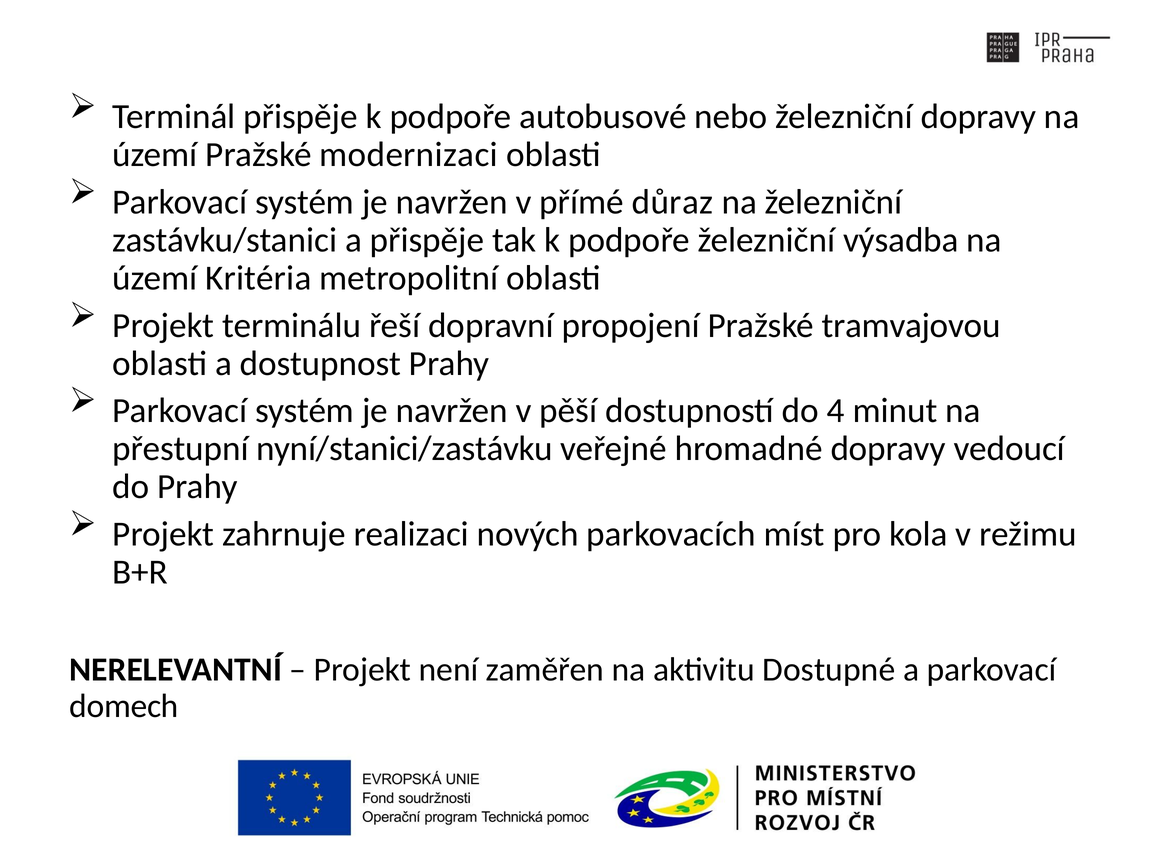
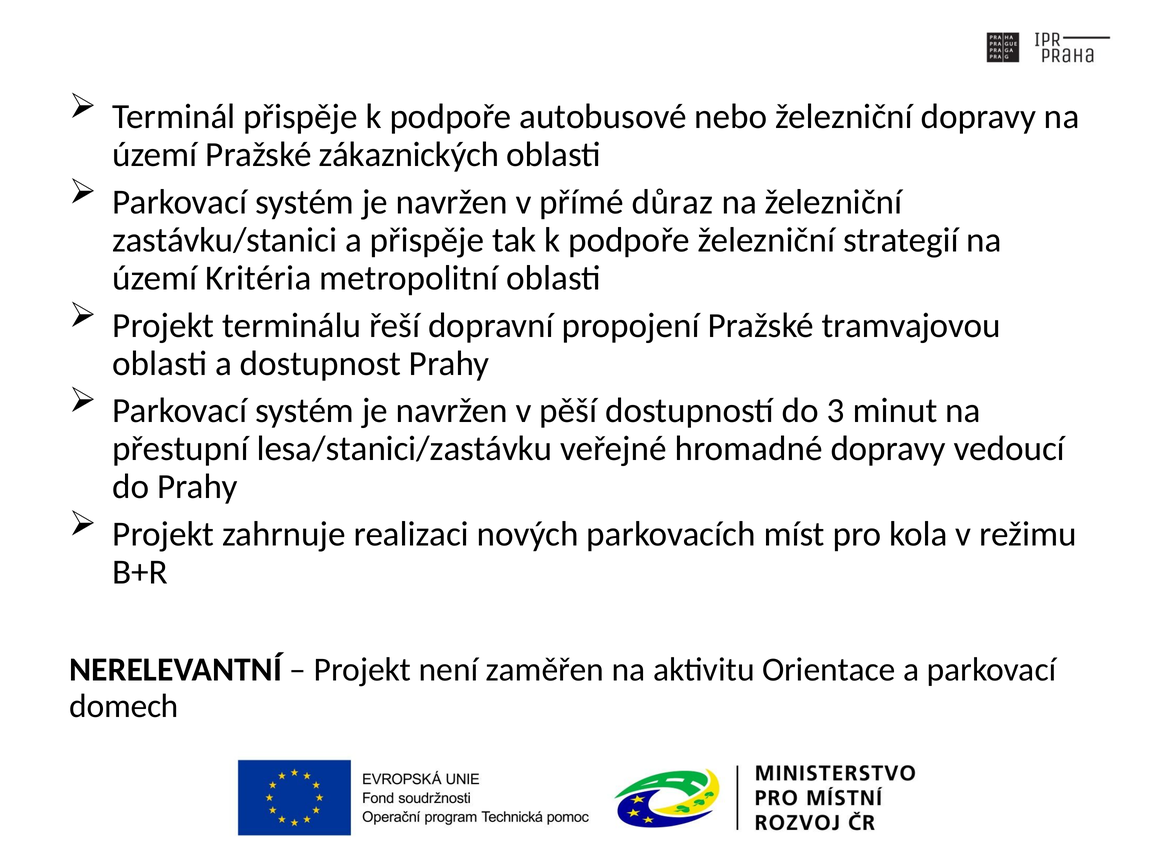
modernizaci: modernizaci -> zákaznických (409, 155)
výsadba: výsadba -> strategií (901, 240)
4: 4 -> 3 (836, 411)
nyní/stanici/zastávku: nyní/stanici/zastávku -> lesa/stanici/zastávku (404, 449)
Dostupné: Dostupné -> Orientace (829, 669)
